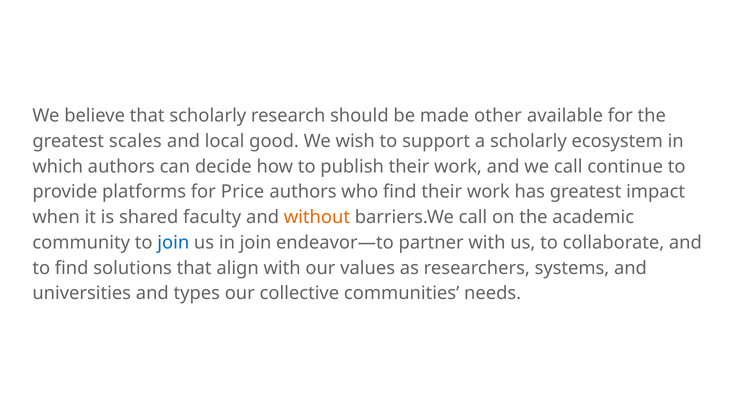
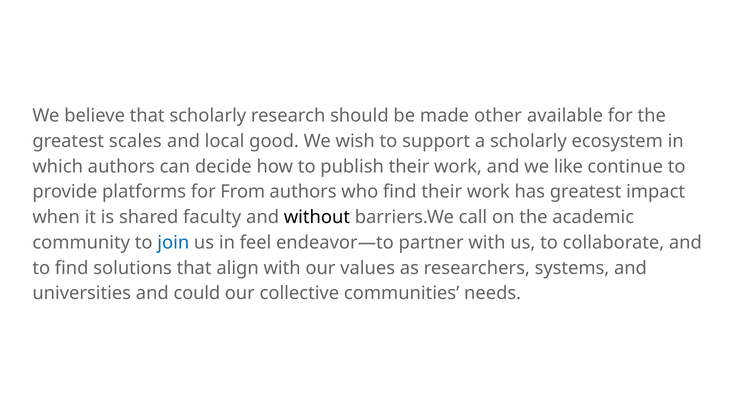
we call: call -> like (568, 166)
Price: Price -> From (243, 192)
without colour: orange -> black (317, 217)
in join: join -> feel (256, 242)
types: types -> could (197, 293)
